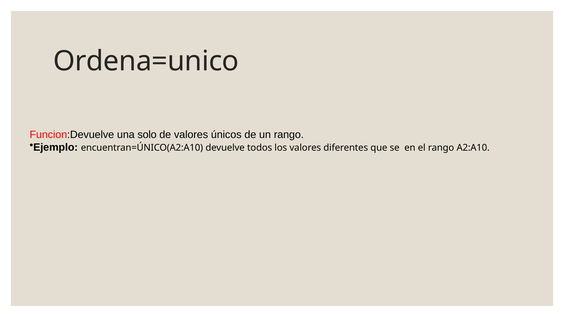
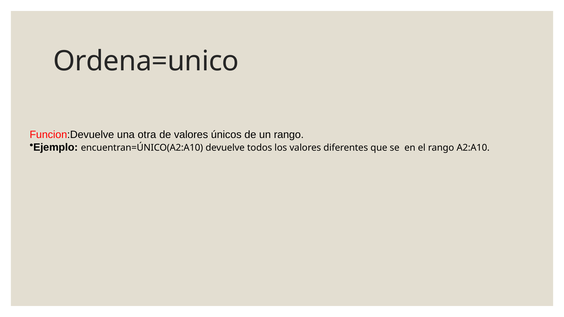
solo: solo -> otra (147, 135)
